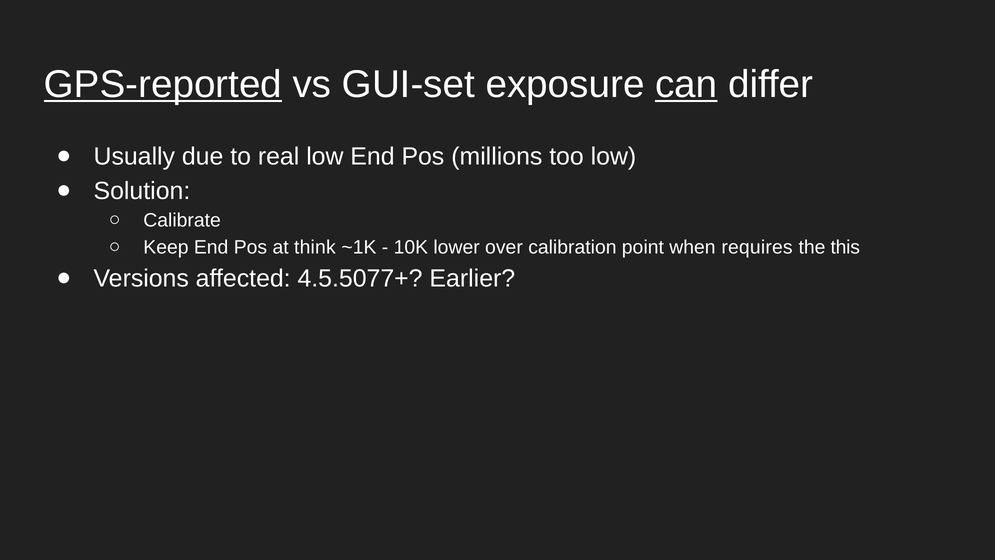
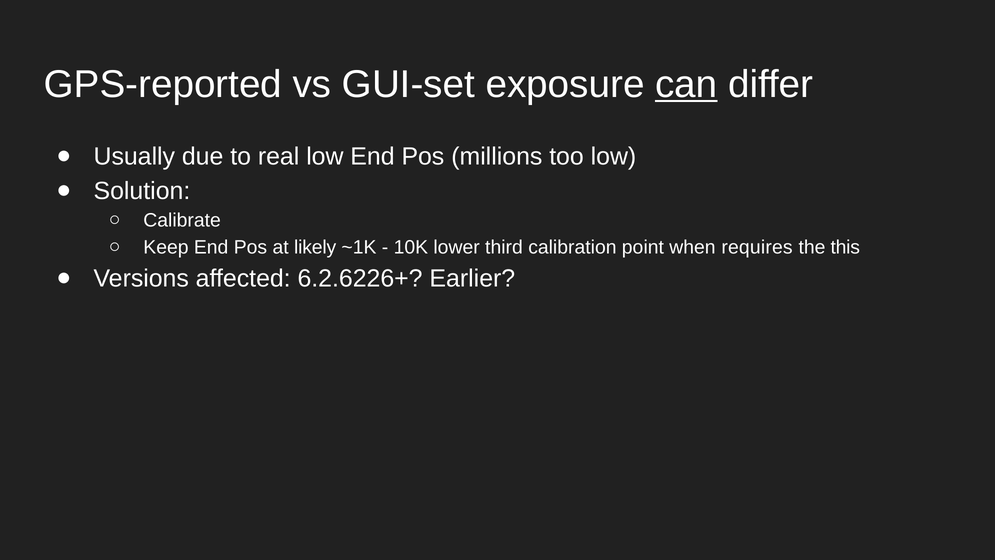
GPS-reported underline: present -> none (163, 84)
think: think -> likely (315, 247)
over: over -> third (504, 247)
4.5.5077+: 4.5.5077+ -> 6.2.6226+ (360, 278)
